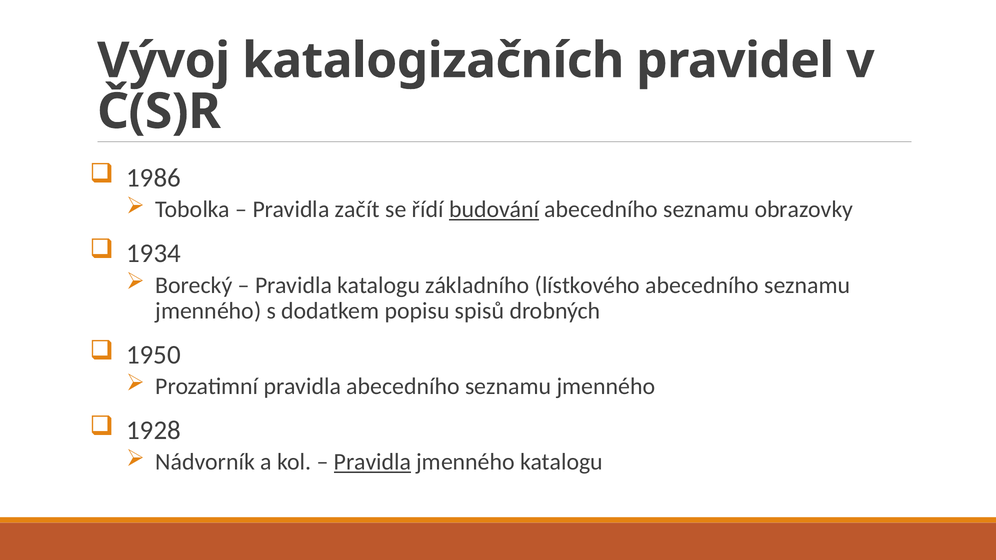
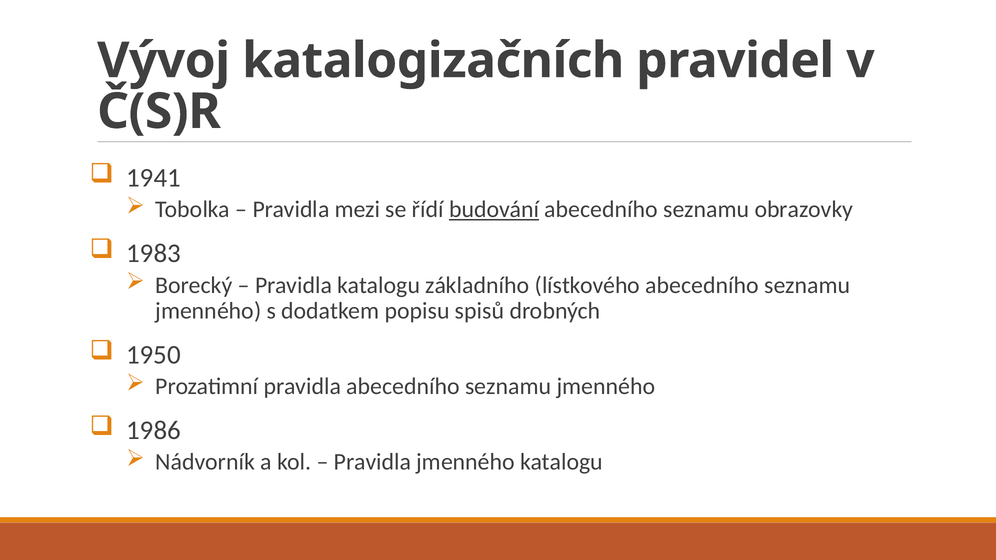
1986: 1986 -> 1941 (154, 178)
začít: začít -> mezi (357, 210)
1934: 1934 -> 1983 (154, 254)
1928: 1928 -> 1986 (154, 431)
Pravidla underline: present -> none (372, 462)
